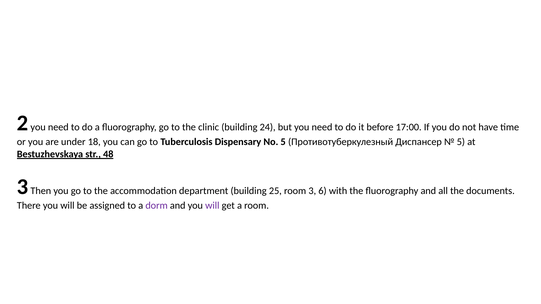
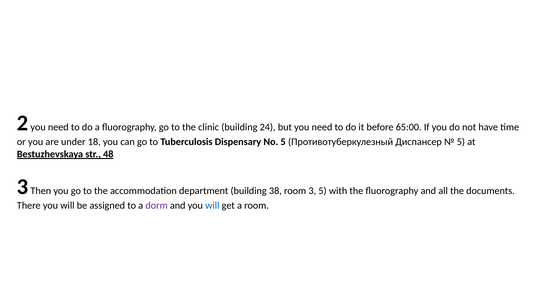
17:00: 17:00 -> 65:00 (409, 127)
25: 25 -> 38 (275, 191)
3 6: 6 -> 5 (323, 191)
will colour: purple -> blue (212, 206)
